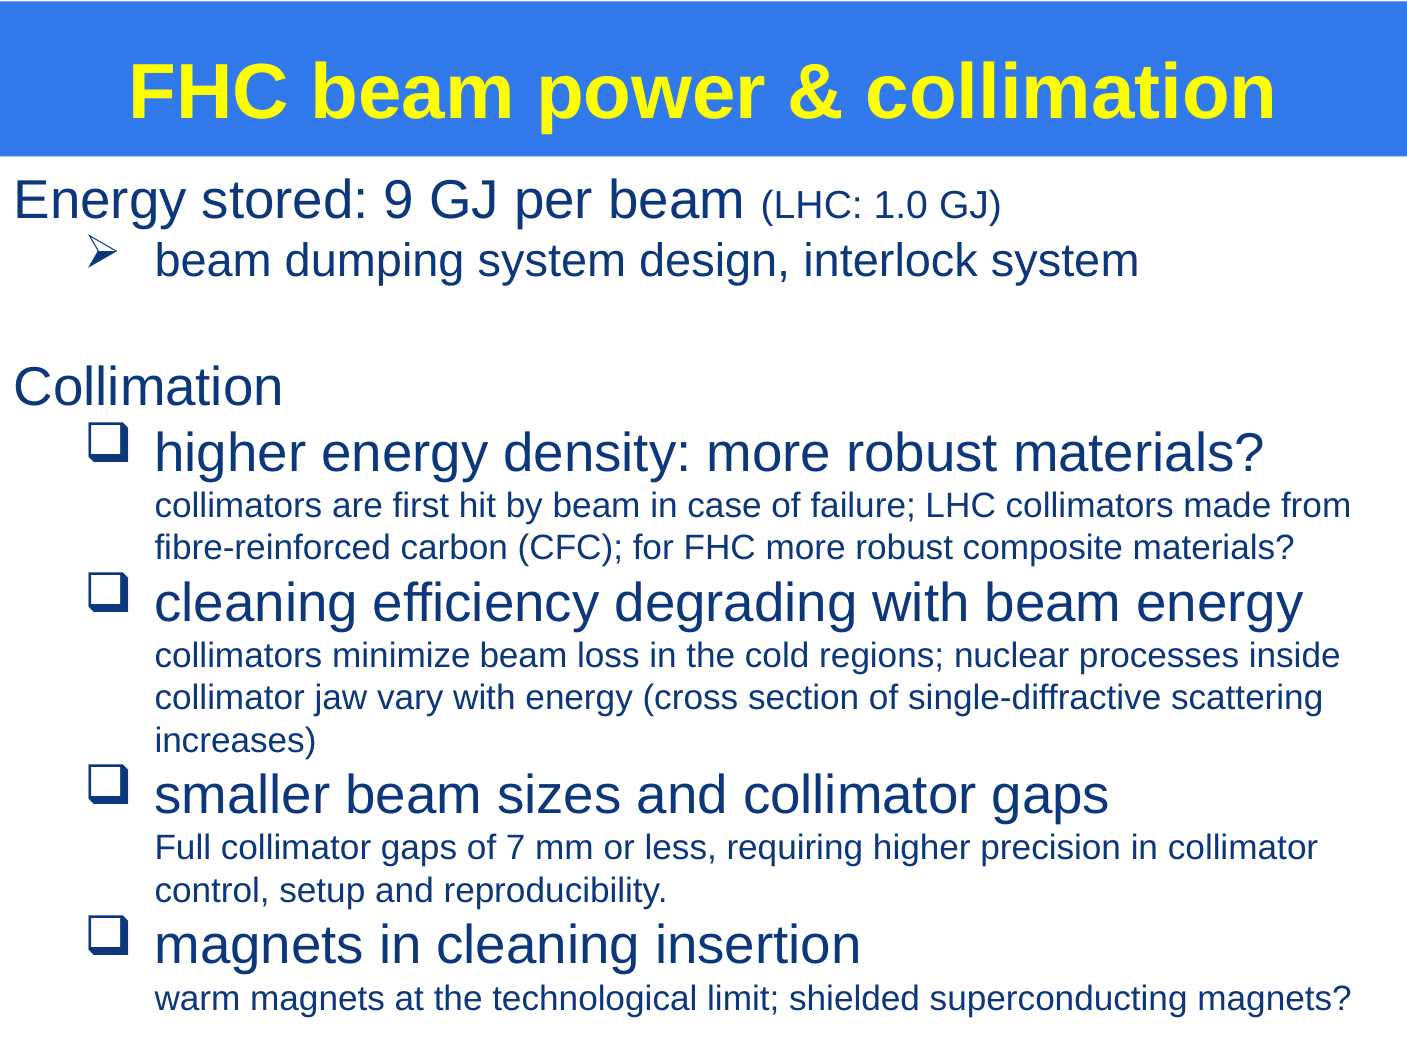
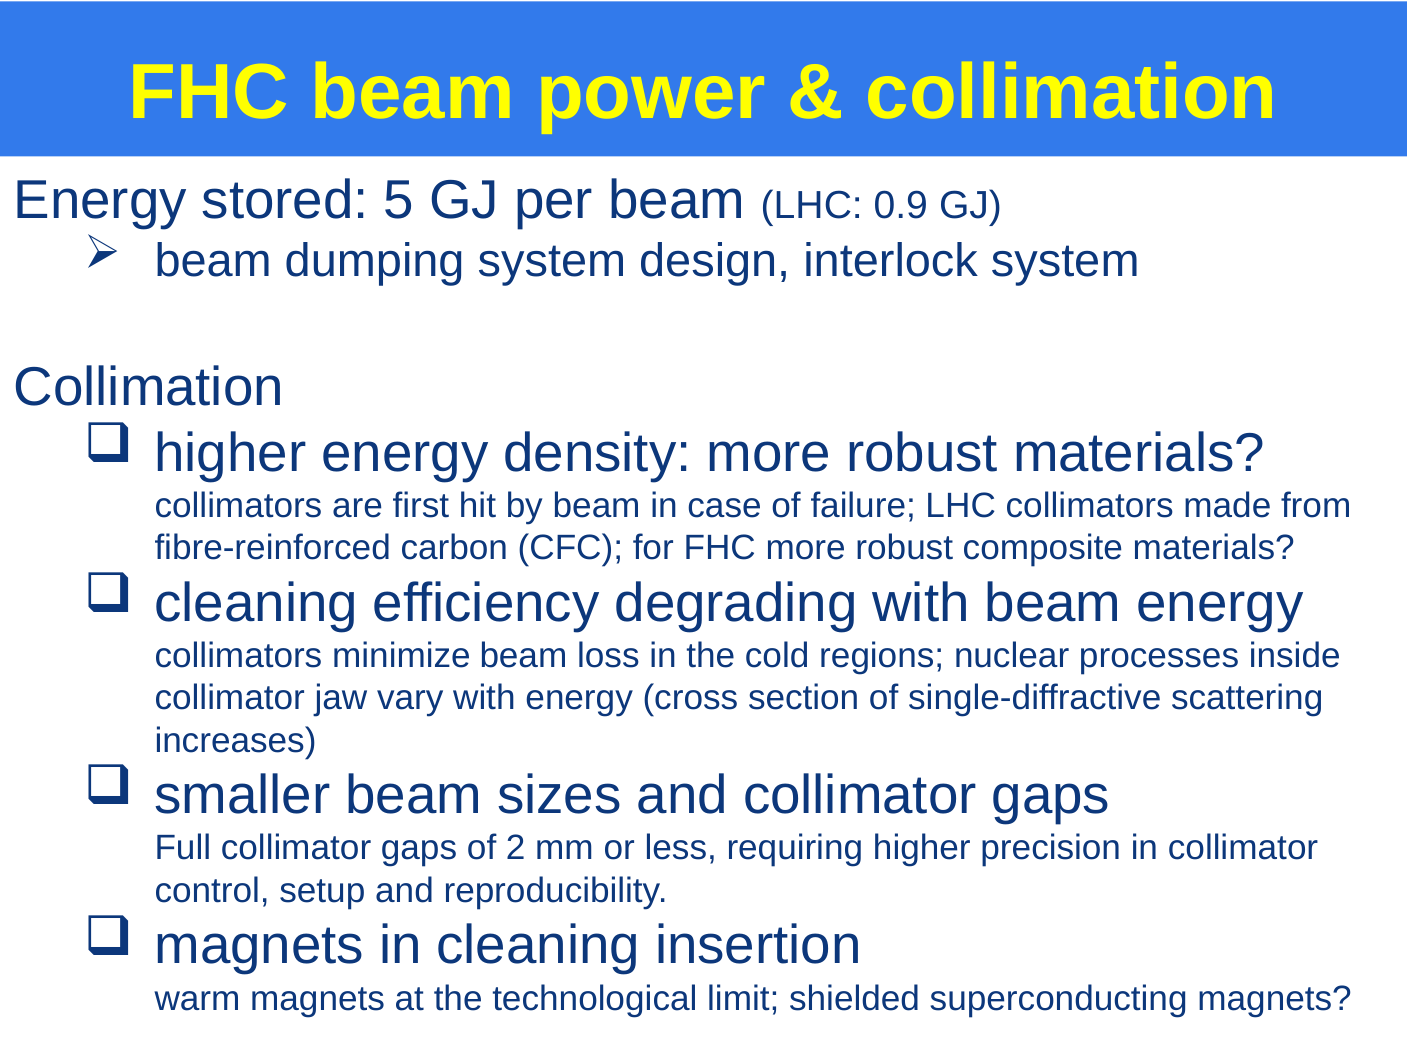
9: 9 -> 5 (399, 200)
1.0: 1.0 -> 0.9 (901, 205)
7: 7 -> 2 (516, 849)
